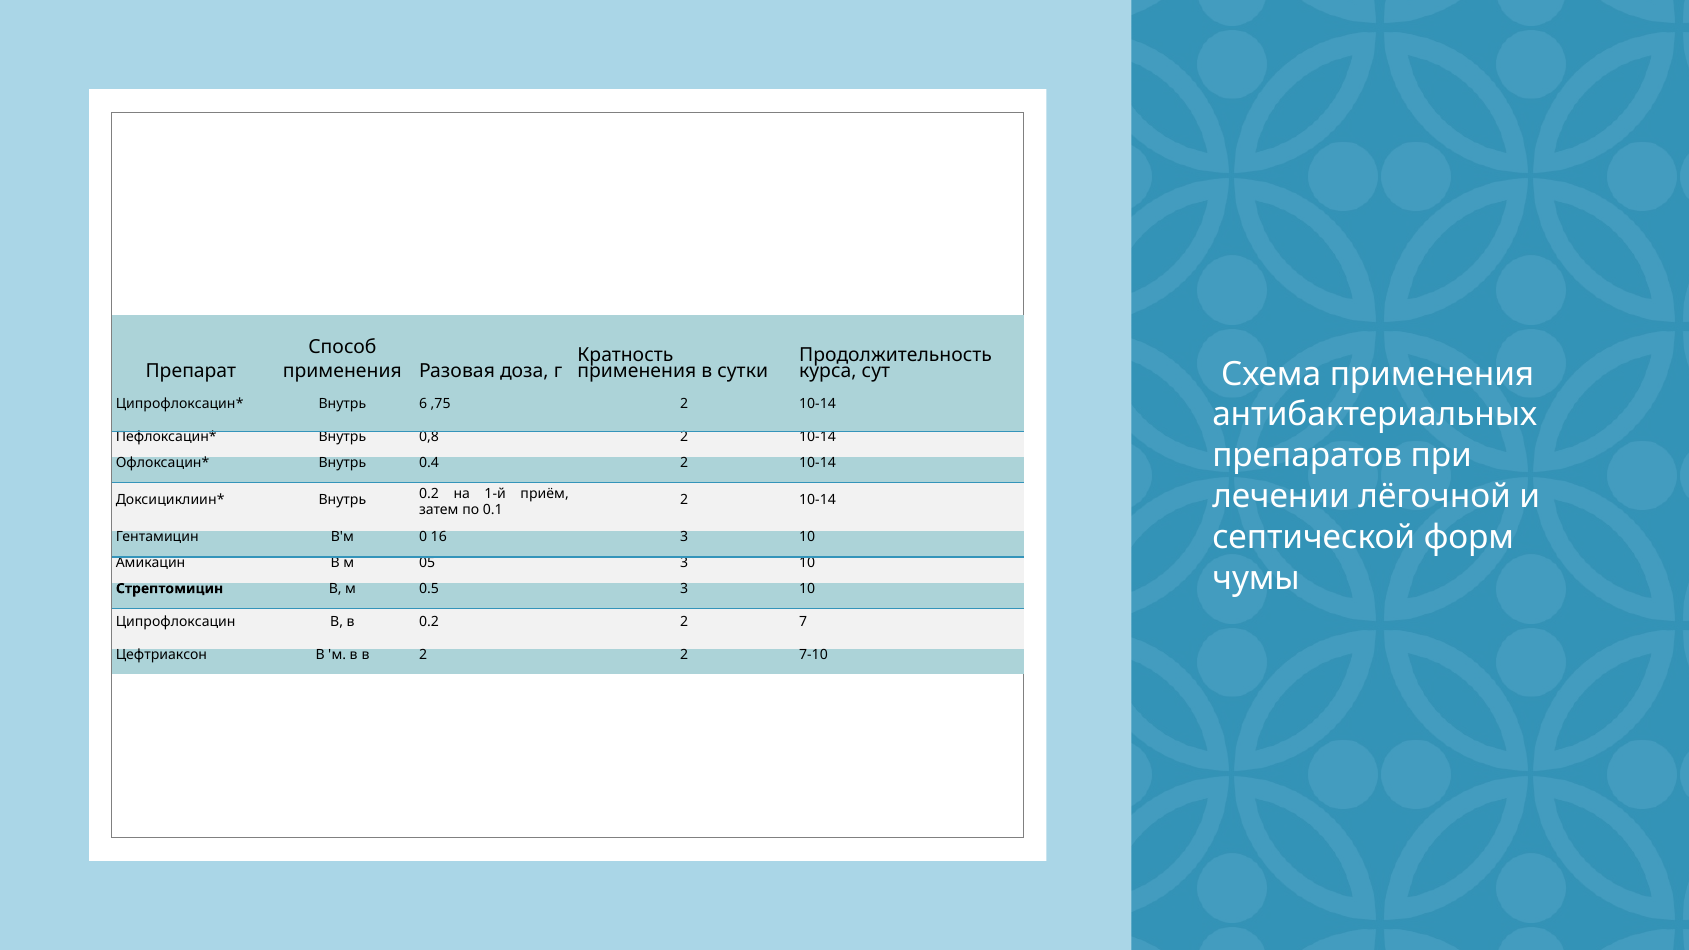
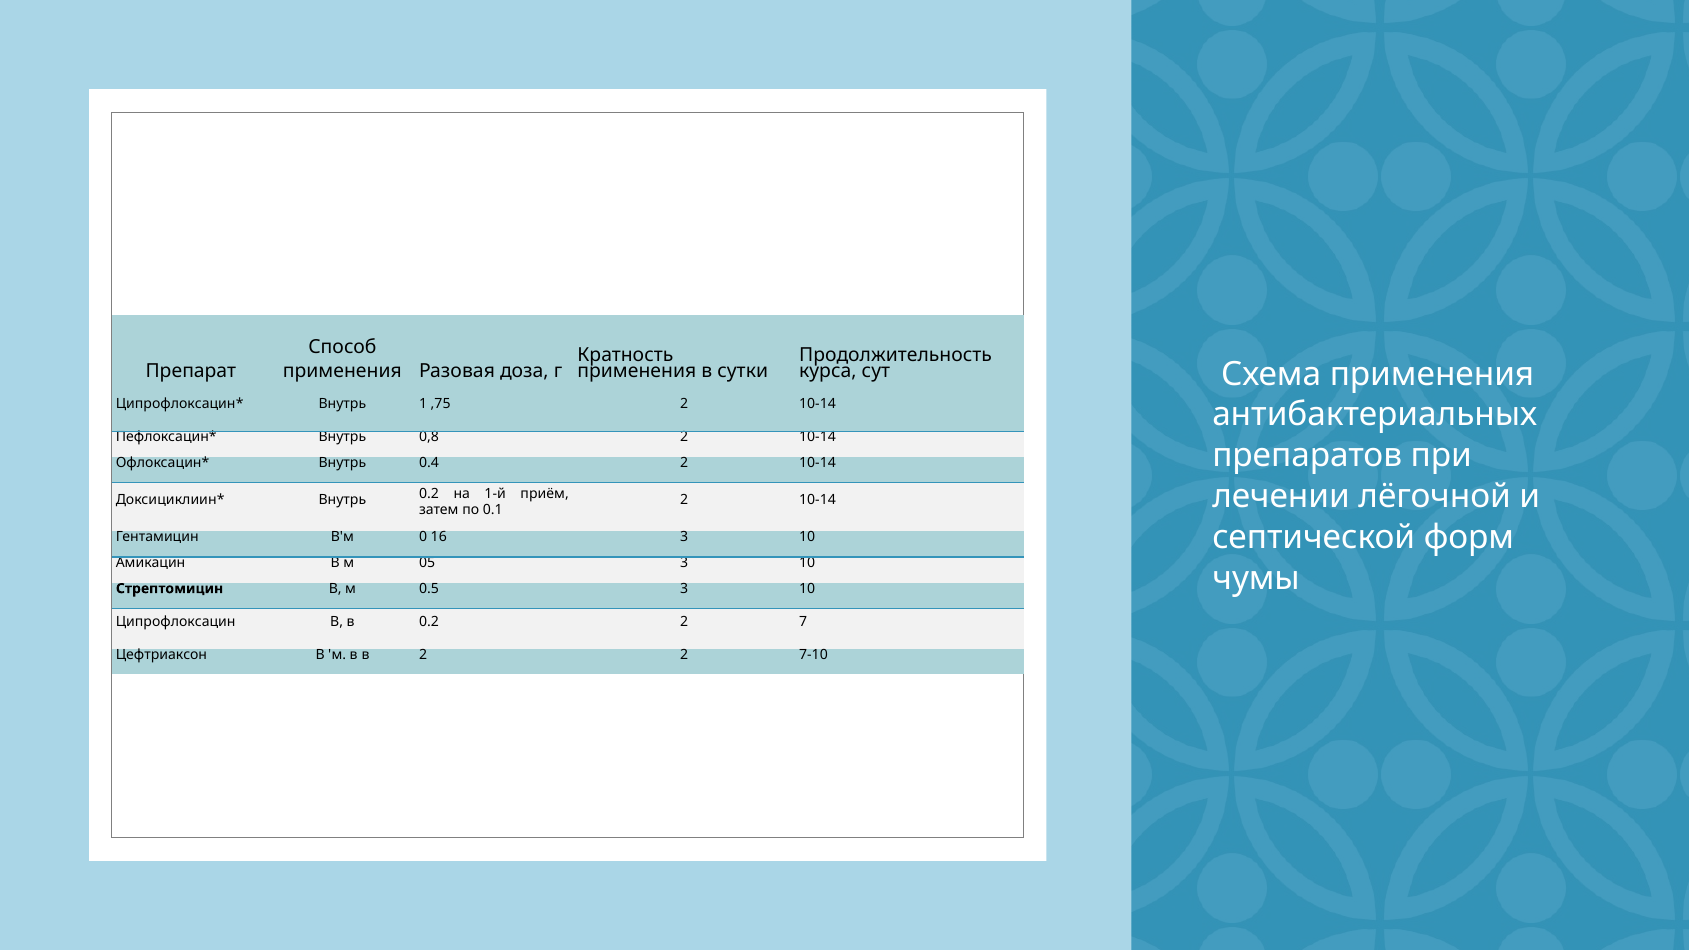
6: 6 -> 1 (423, 404)
